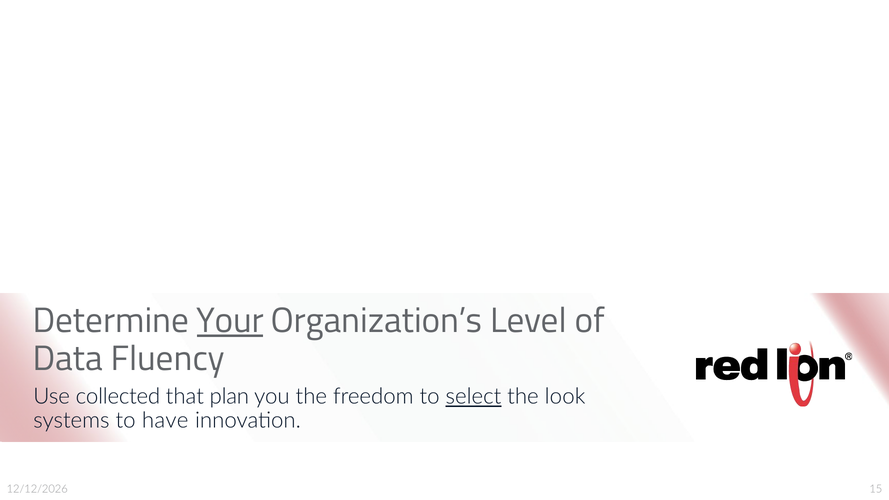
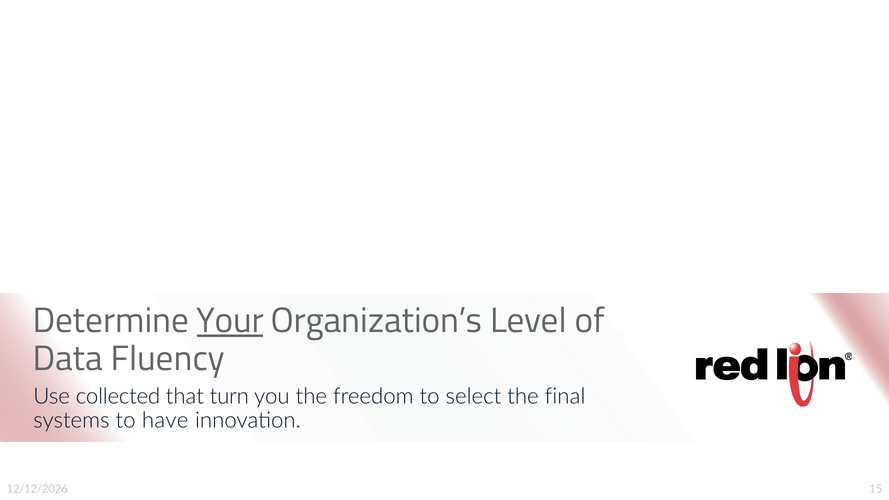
plan: plan -> turn (229, 397)
select underline: present -> none (473, 397)
look: look -> final (565, 397)
